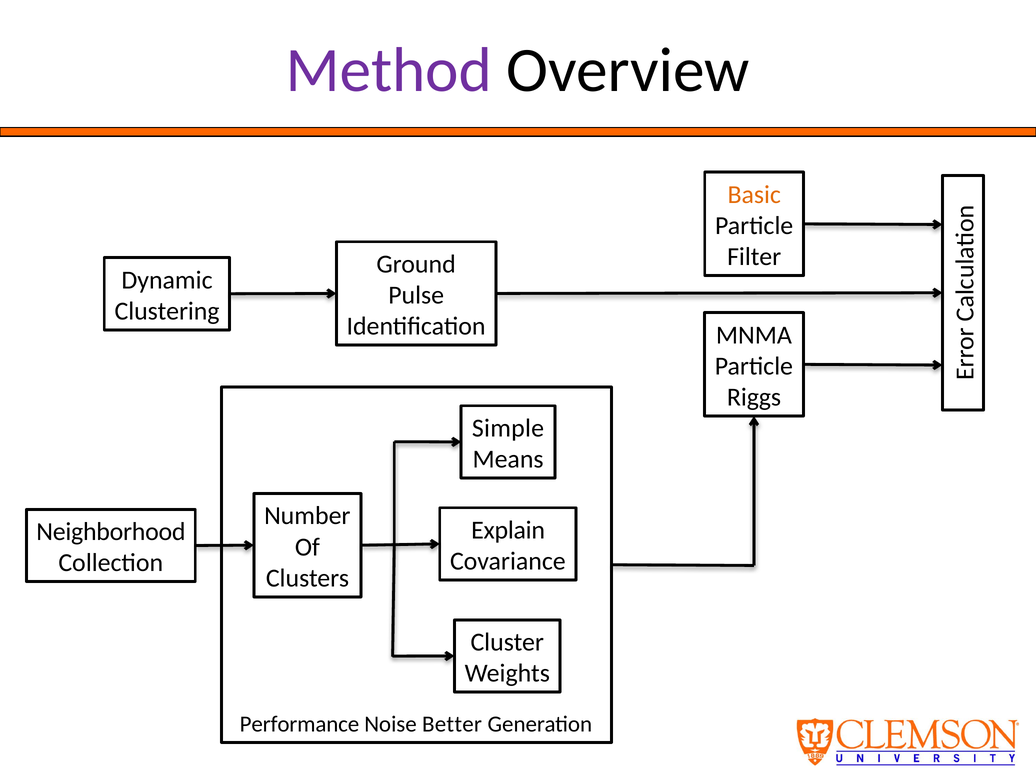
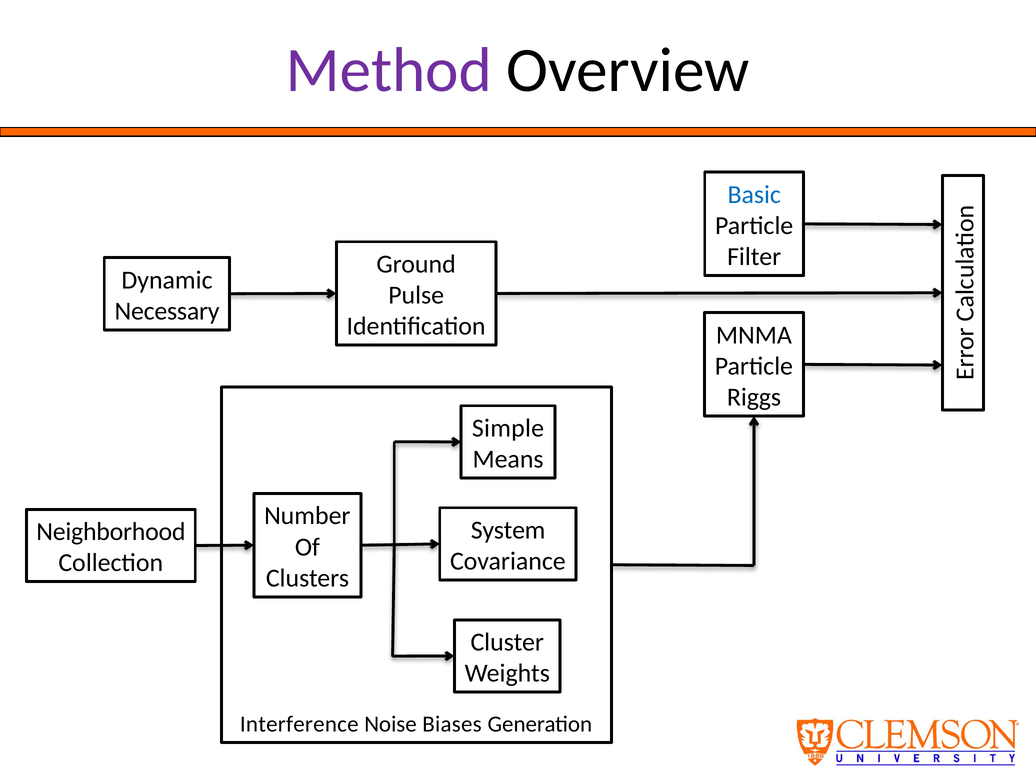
Basic colour: orange -> blue (754, 195)
Clustering: Clustering -> Necessary (167, 311)
Explain: Explain -> System (508, 530)
Performance: Performance -> Interference (299, 724)
Better: Better -> Biases (452, 724)
